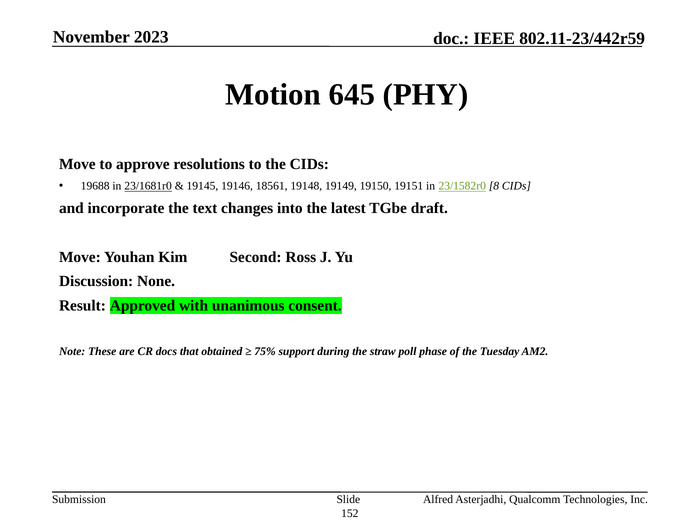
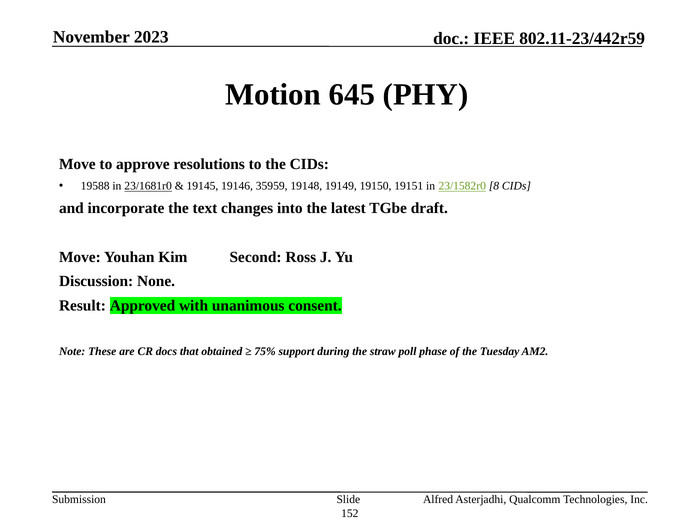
19688: 19688 -> 19588 (95, 186)
18561: 18561 -> 35959 (272, 186)
